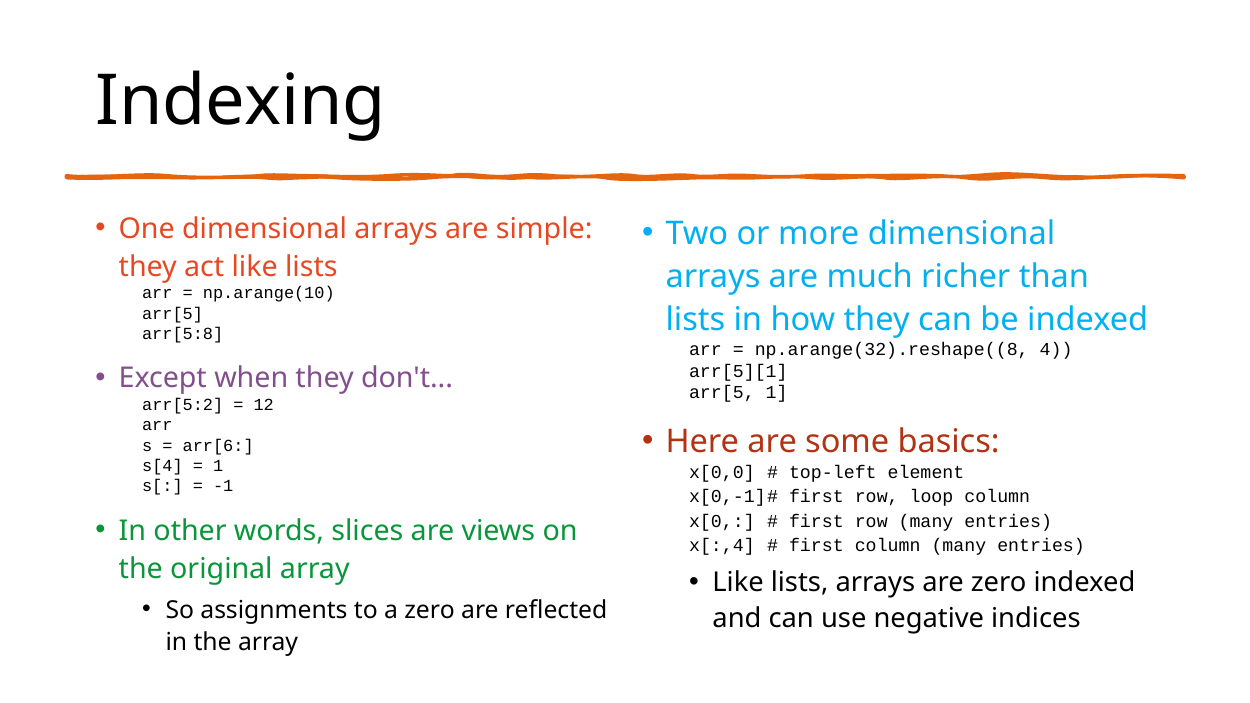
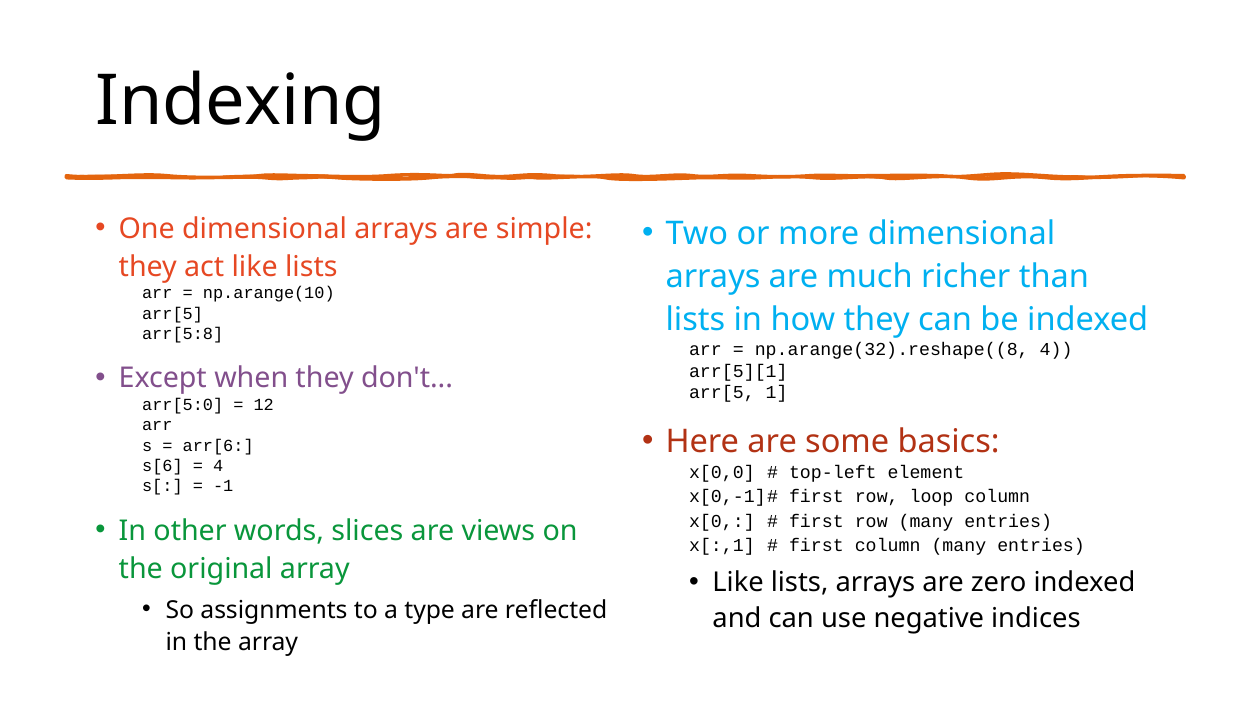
arr[5:2: arr[5:2 -> arr[5:0 (183, 405)
s[4: s[4 -> s[6 (162, 466)
1: 1 -> 4 (218, 466)
x[:,4: x[:,4 -> x[:,1 (722, 545)
a zero: zero -> type (430, 610)
